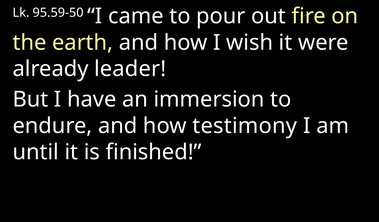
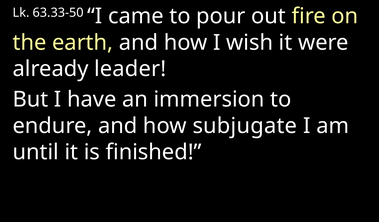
95.59-50: 95.59-50 -> 63.33-50 (58, 13)
testimony: testimony -> subjugate (245, 126)
